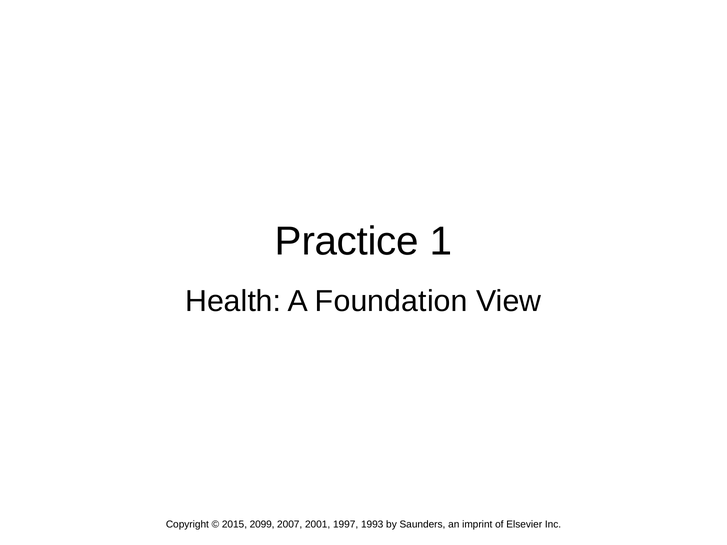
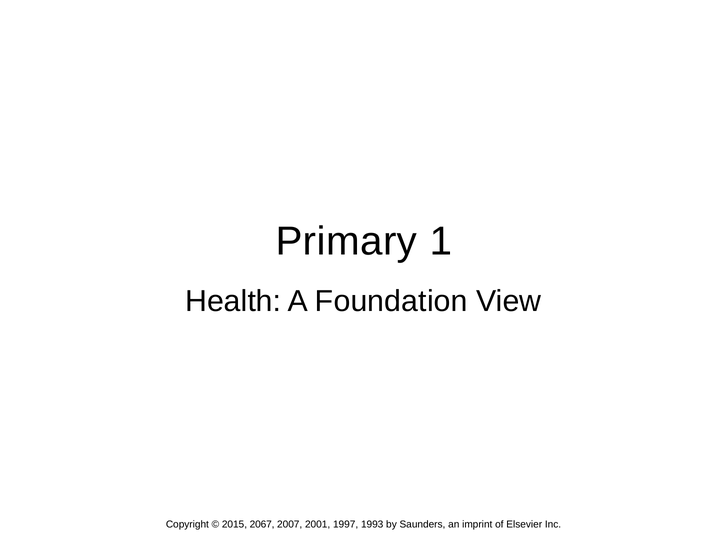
Practice: Practice -> Primary (346, 241)
2099: 2099 -> 2067 (262, 525)
